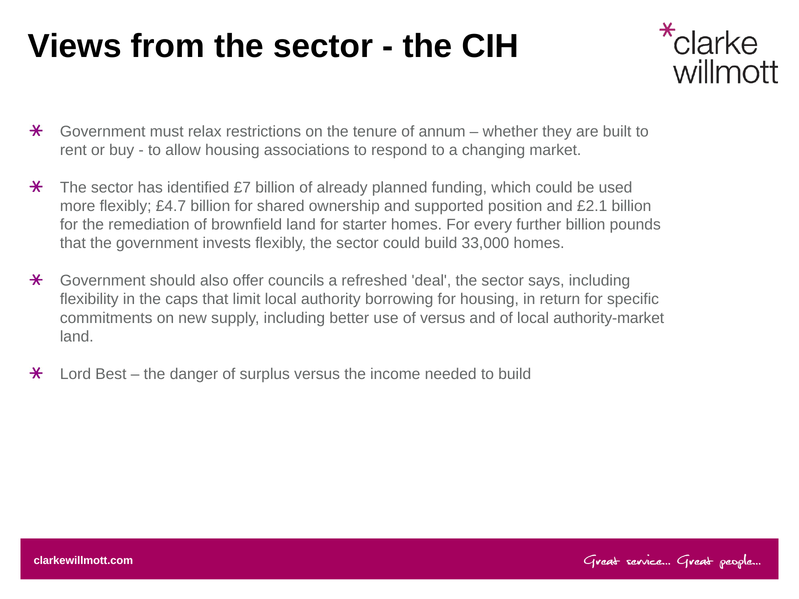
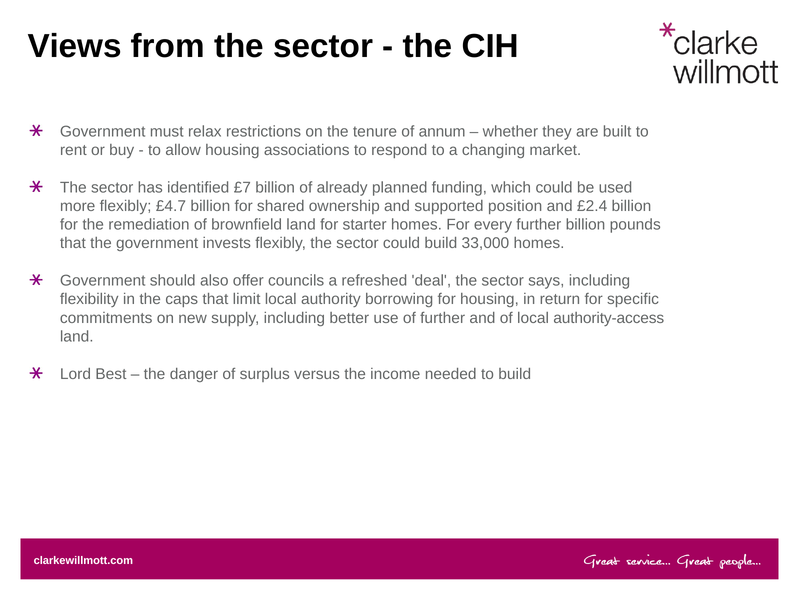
£2.1: £2.1 -> £2.4 (592, 206)
of versus: versus -> further (443, 318)
authority-market: authority-market -> authority-access (609, 318)
